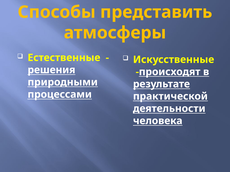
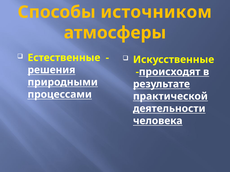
представить: представить -> источником (156, 12)
